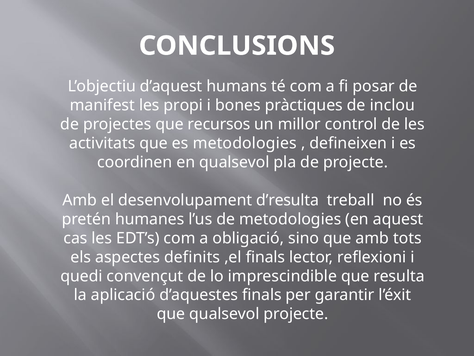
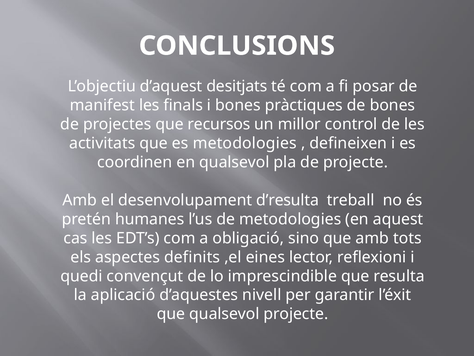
humans: humans -> desitjats (237, 86)
propi: propi -> finals (183, 105)
de inclou: inclou -> bones (392, 105)
,el finals: finals -> eines (265, 257)
d’aquestes finals: finals -> nivell (262, 295)
